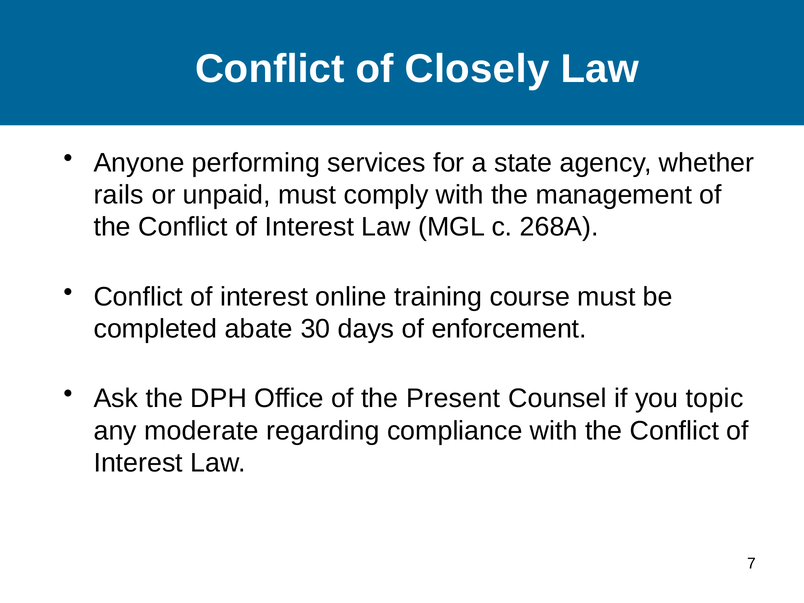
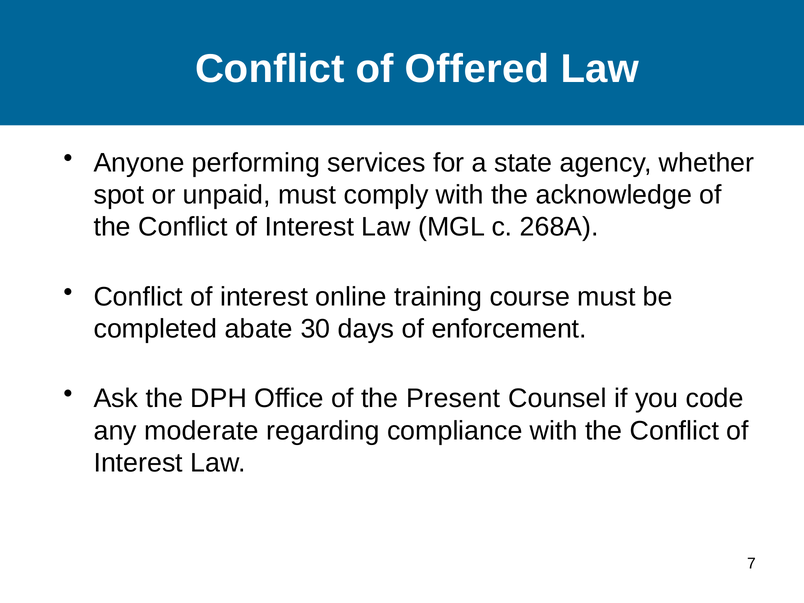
Closely: Closely -> Offered (477, 69)
rails: rails -> spot (119, 195)
management: management -> acknowledge (614, 195)
topic: topic -> code (715, 399)
